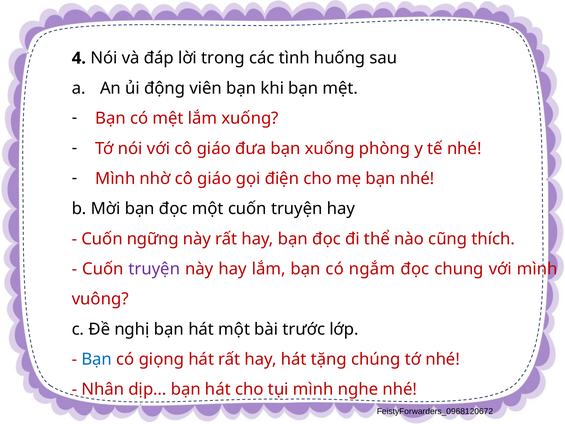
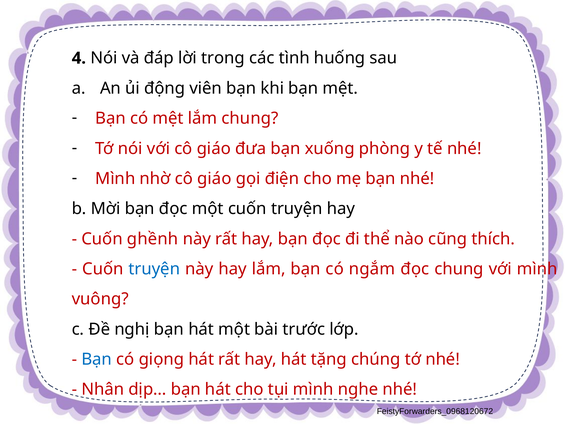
lắm xuống: xuống -> chung (250, 118)
ngững: ngững -> ghềnh (153, 239)
truyện colour: purple -> blue (154, 269)
